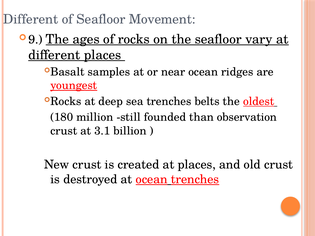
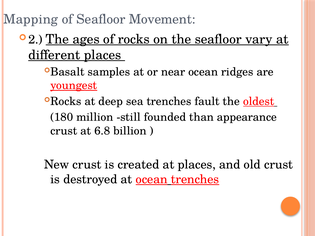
Different: Different -> Mapping (31, 19)
9: 9 -> 2 (35, 40)
belts: belts -> fault (207, 101)
observation: observation -> appearance (247, 117)
3.1: 3.1 -> 6.8 (102, 131)
